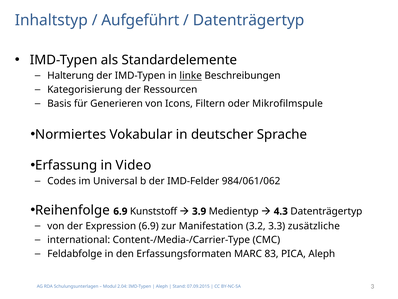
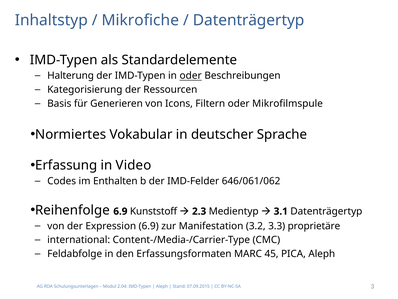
Aufgeführt: Aufgeführt -> Mikrofiche (140, 20)
in linke: linke -> oder (191, 76)
Universal: Universal -> Enthalten (115, 181)
984/061/062: 984/061/062 -> 646/061/062 (251, 181)
3.9: 3.9 -> 2.3 (199, 211)
4.3: 4.3 -> 3.1 (281, 211)
zusätzliche: zusätzliche -> proprietäre (314, 226)
83: 83 -> 45 (272, 253)
